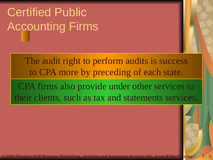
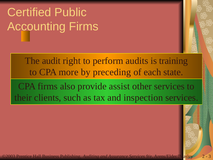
success: success -> training (174, 61)
under: under -> assist (119, 86)
statements: statements -> inspection (143, 98)
